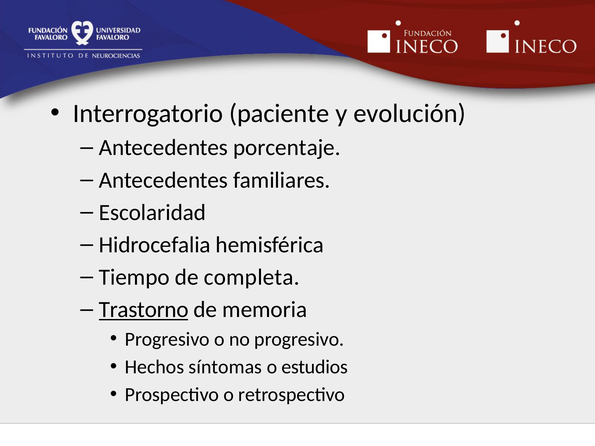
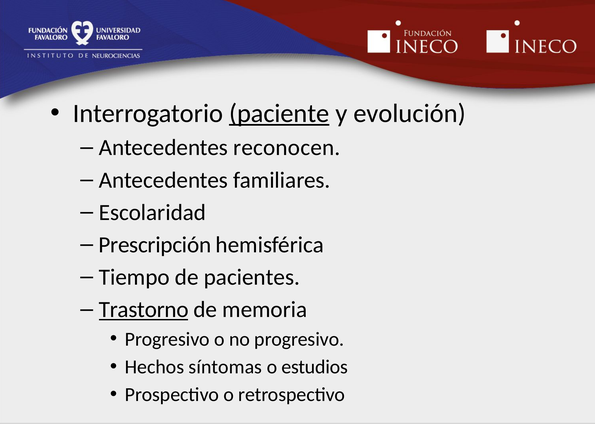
paciente underline: none -> present (279, 114)
porcentaje: porcentaje -> reconocen (287, 148)
Hidrocefalia: Hidrocefalia -> Prescripción (155, 245)
completa: completa -> pacientes (252, 277)
